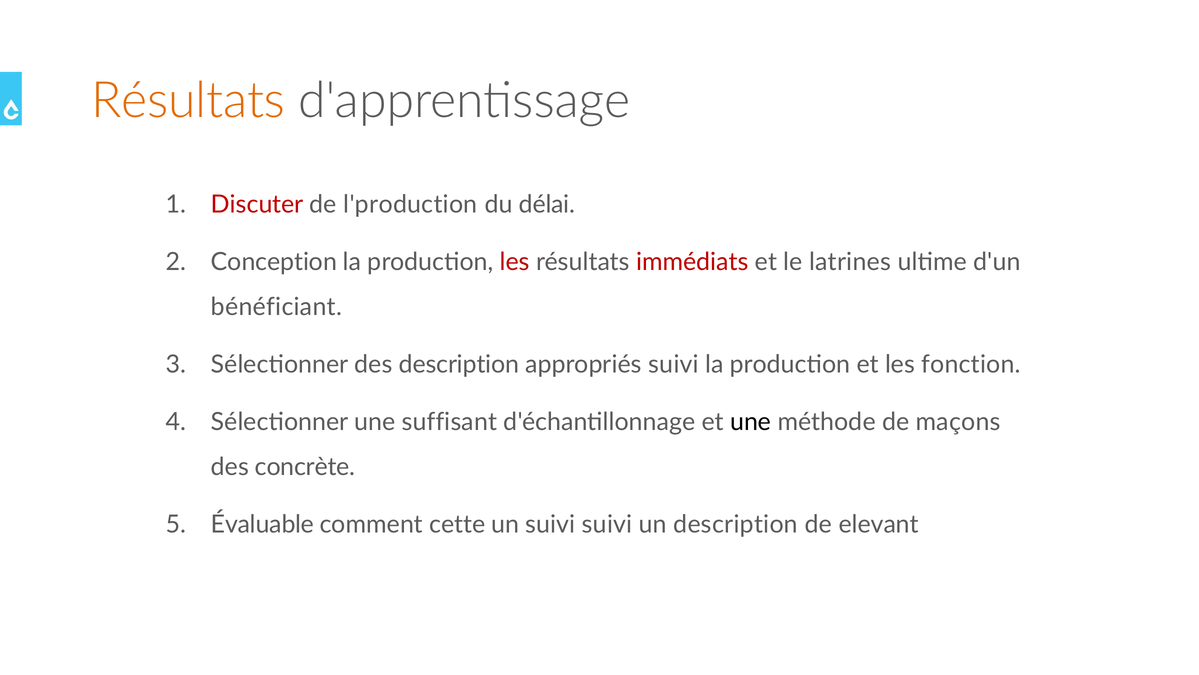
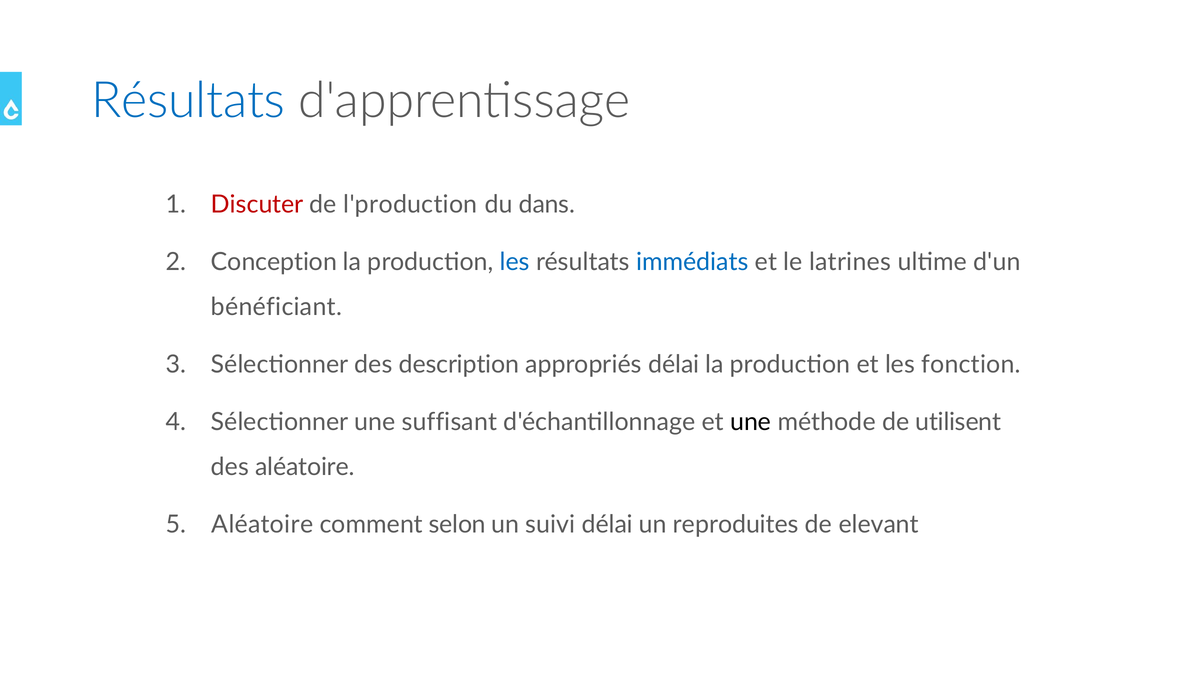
Résultats colour: orange -> blue (188, 101)
délai: délai -> dans (547, 204)
les colour: red -> blue (515, 262)
immédiats colour: red -> blue (692, 262)
appropriés suivi: suivi -> délai (674, 364)
maçons: maçons -> utilisent (958, 422)
des concrète: concrète -> aléatoire (305, 467)
Évaluable: Évaluable -> Aléatoire (262, 524)
cette: cette -> selon (457, 524)
suivi suivi: suivi -> délai (607, 524)
un description: description -> reproduites (736, 524)
